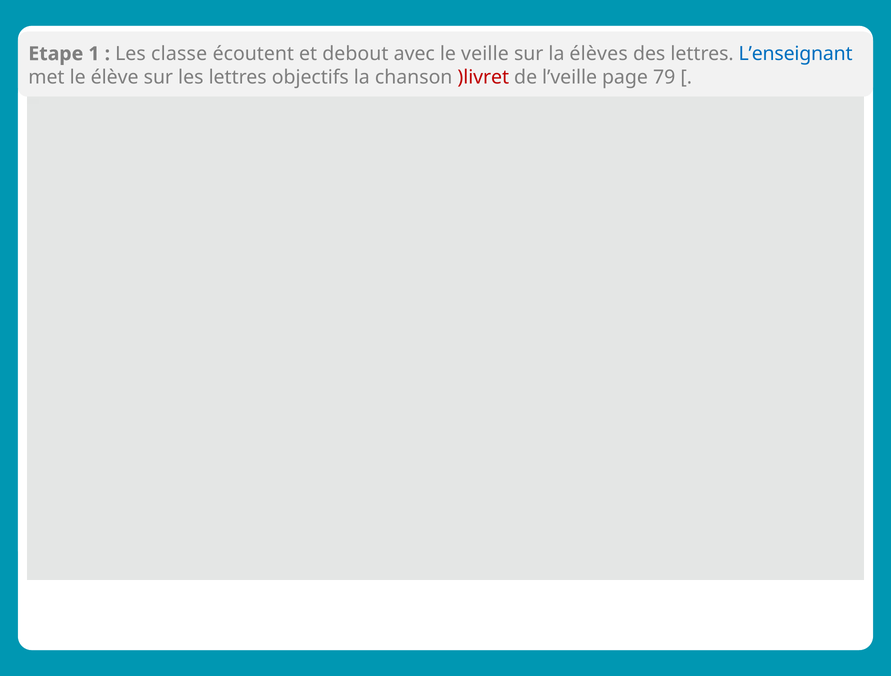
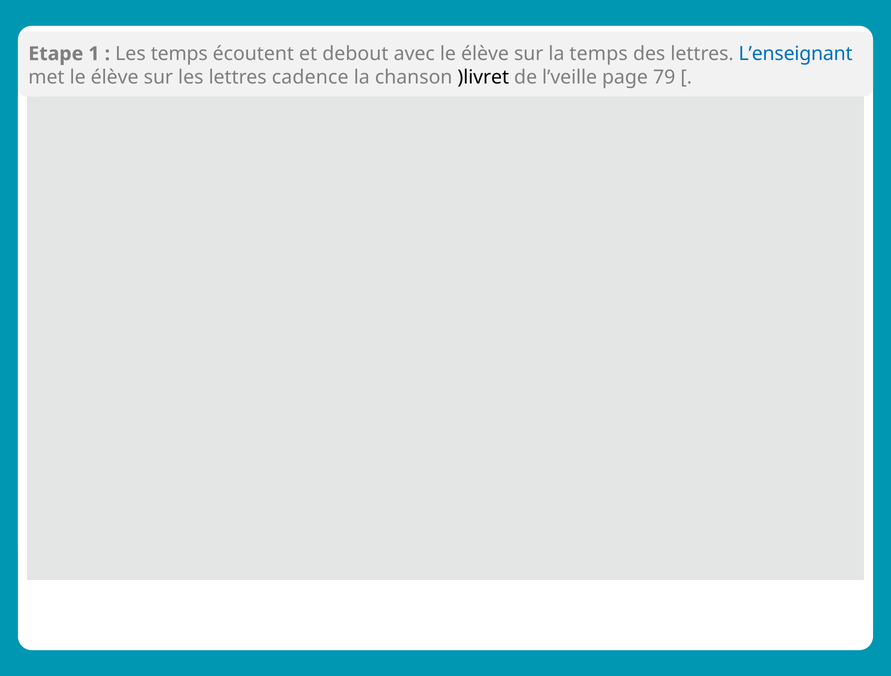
Les classe: classe -> temps (179, 54)
avec le veille: veille -> élève (485, 54)
la élèves: élèves -> temps (599, 54)
objectifs: objectifs -> cadence (310, 77)
)livret colour: red -> black (483, 77)
